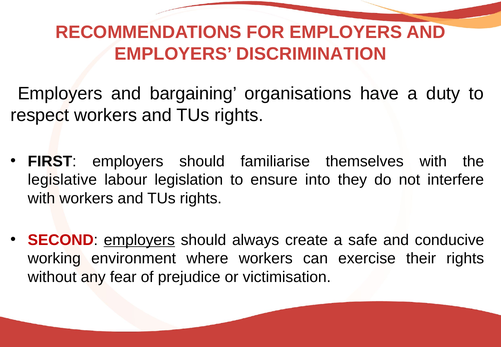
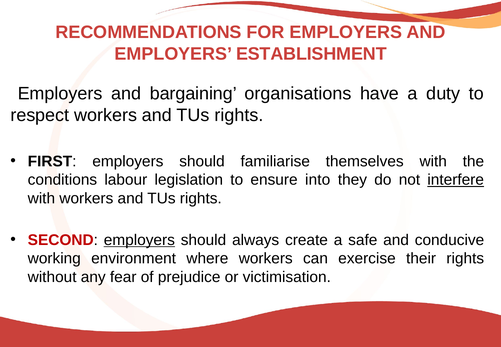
DISCRIMINATION: DISCRIMINATION -> ESTABLISHMENT (311, 54)
legislative: legislative -> conditions (62, 180)
interfere underline: none -> present (456, 180)
